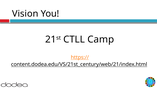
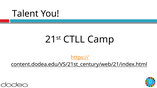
Vision: Vision -> Talent (25, 14)
